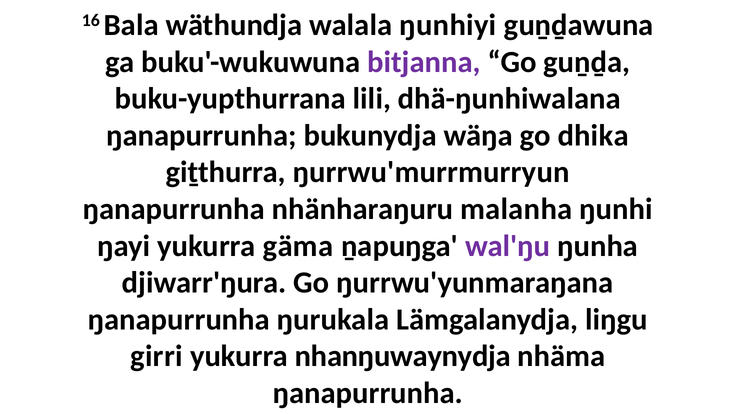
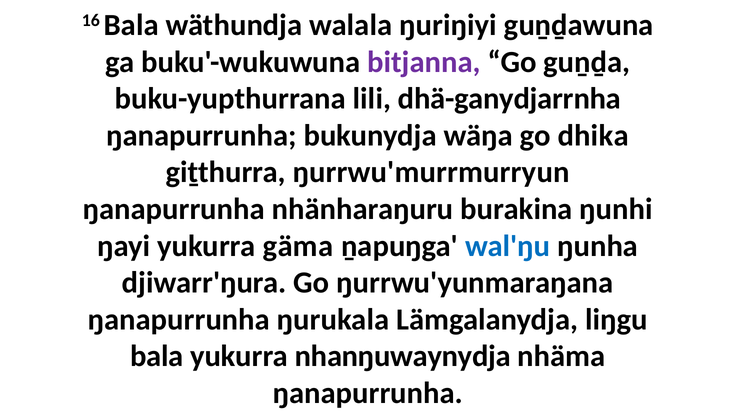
ŋunhiyi: ŋunhiyi -> ŋuriŋiyi (448, 25)
dhä-ŋunhiwalana: dhä-ŋunhiwalana -> dhä-ganydjarrnha (509, 99)
malanha: malanha -> burakina (516, 209)
wal'ŋu colour: purple -> blue (508, 246)
girri: girri -> bala (157, 356)
